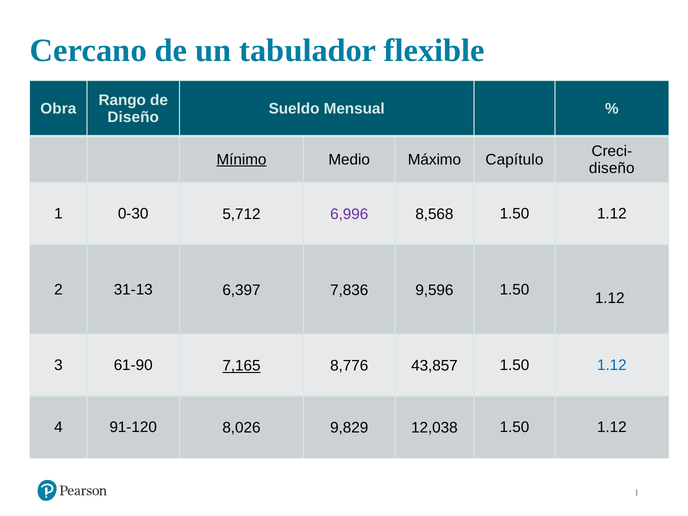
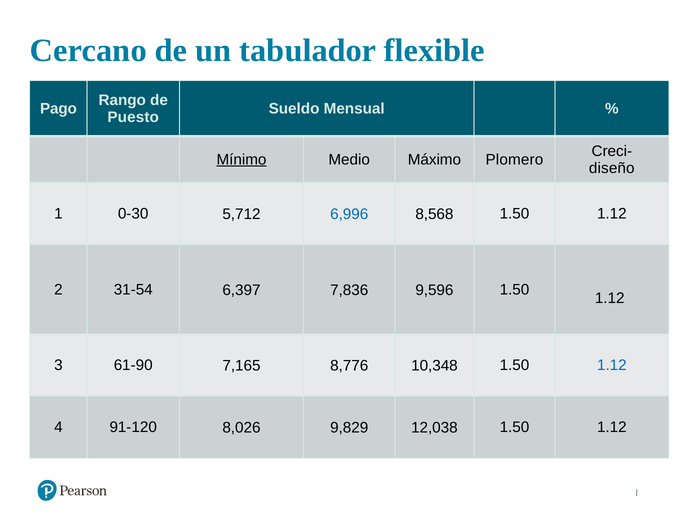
Obra: Obra -> Pago (58, 109)
Diseño: Diseño -> Puesto (133, 117)
Capítulo: Capítulo -> Plomero (514, 160)
6,996 colour: purple -> blue (349, 214)
31-13: 31-13 -> 31-54 (133, 289)
7,165 underline: present -> none (241, 366)
43,857: 43,857 -> 10,348 (434, 366)
